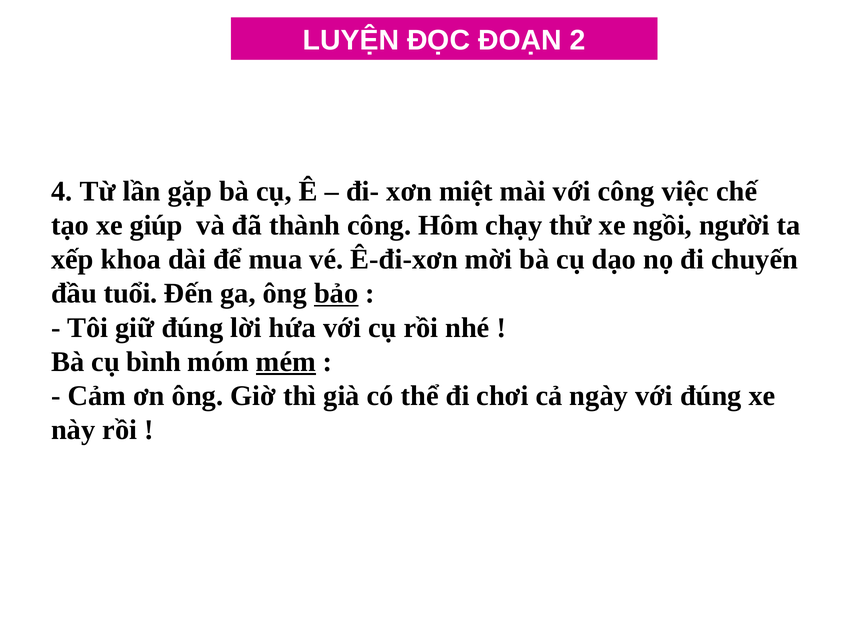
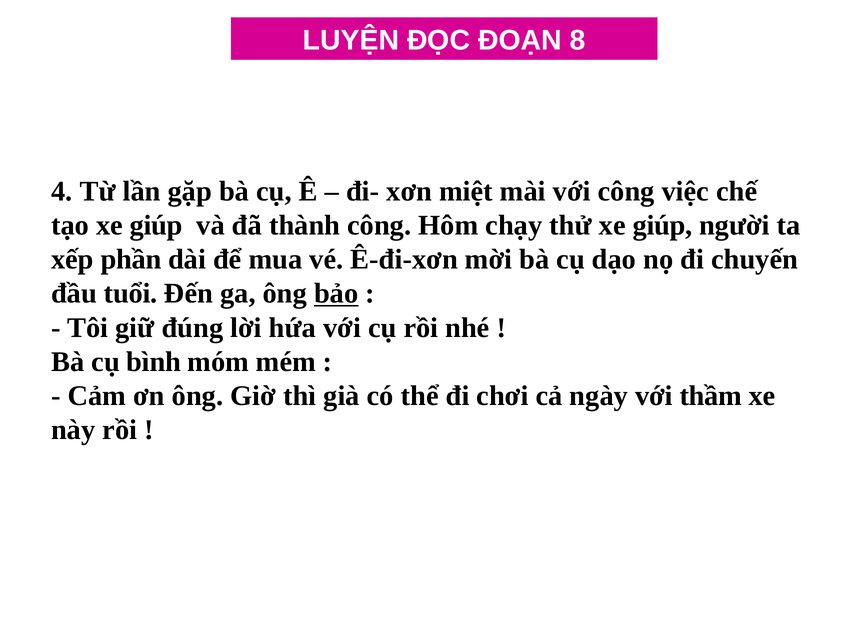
2: 2 -> 8 (577, 41)
thử xe ngồi: ngồi -> giúp (663, 225)
khoa: khoa -> phần (131, 259)
mém underline: present -> none (286, 362)
với đúng: đúng -> thầm (711, 396)
